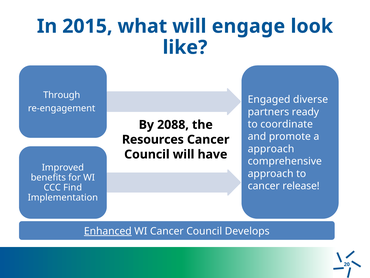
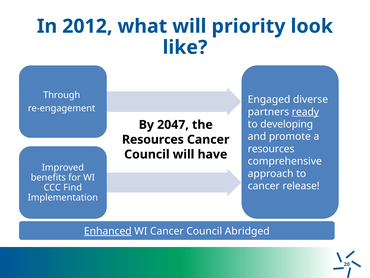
2015: 2015 -> 2012 (87, 26)
engage: engage -> priority (248, 26)
ready underline: none -> present (305, 112)
coordinate: coordinate -> developing (287, 124)
2088: 2088 -> 2047 (173, 125)
approach: approach -> resources (271, 149)
Develops: Develops -> Abridged (247, 231)
